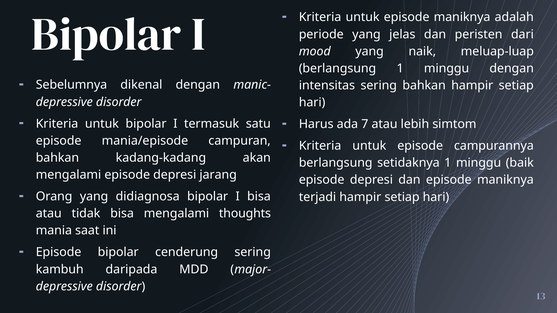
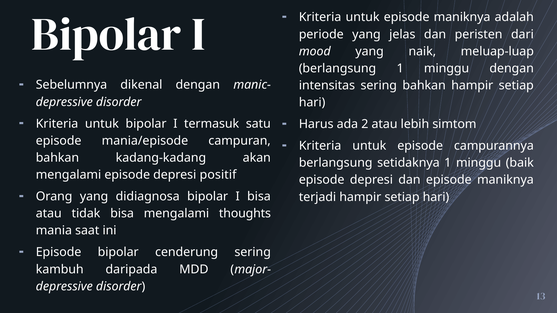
7: 7 -> 2 (365, 124)
jarang: jarang -> positif (218, 175)
